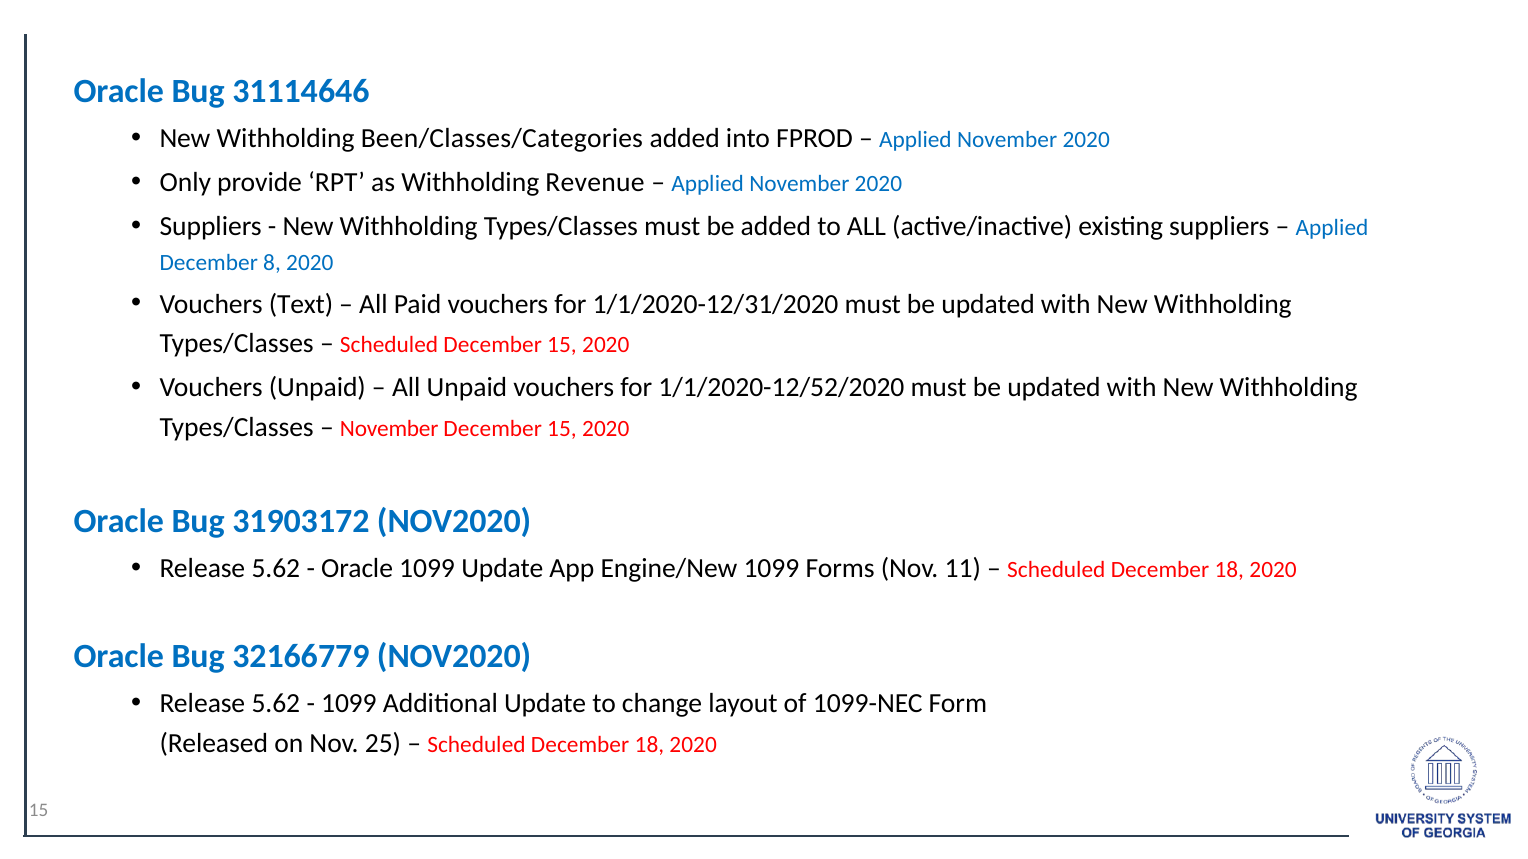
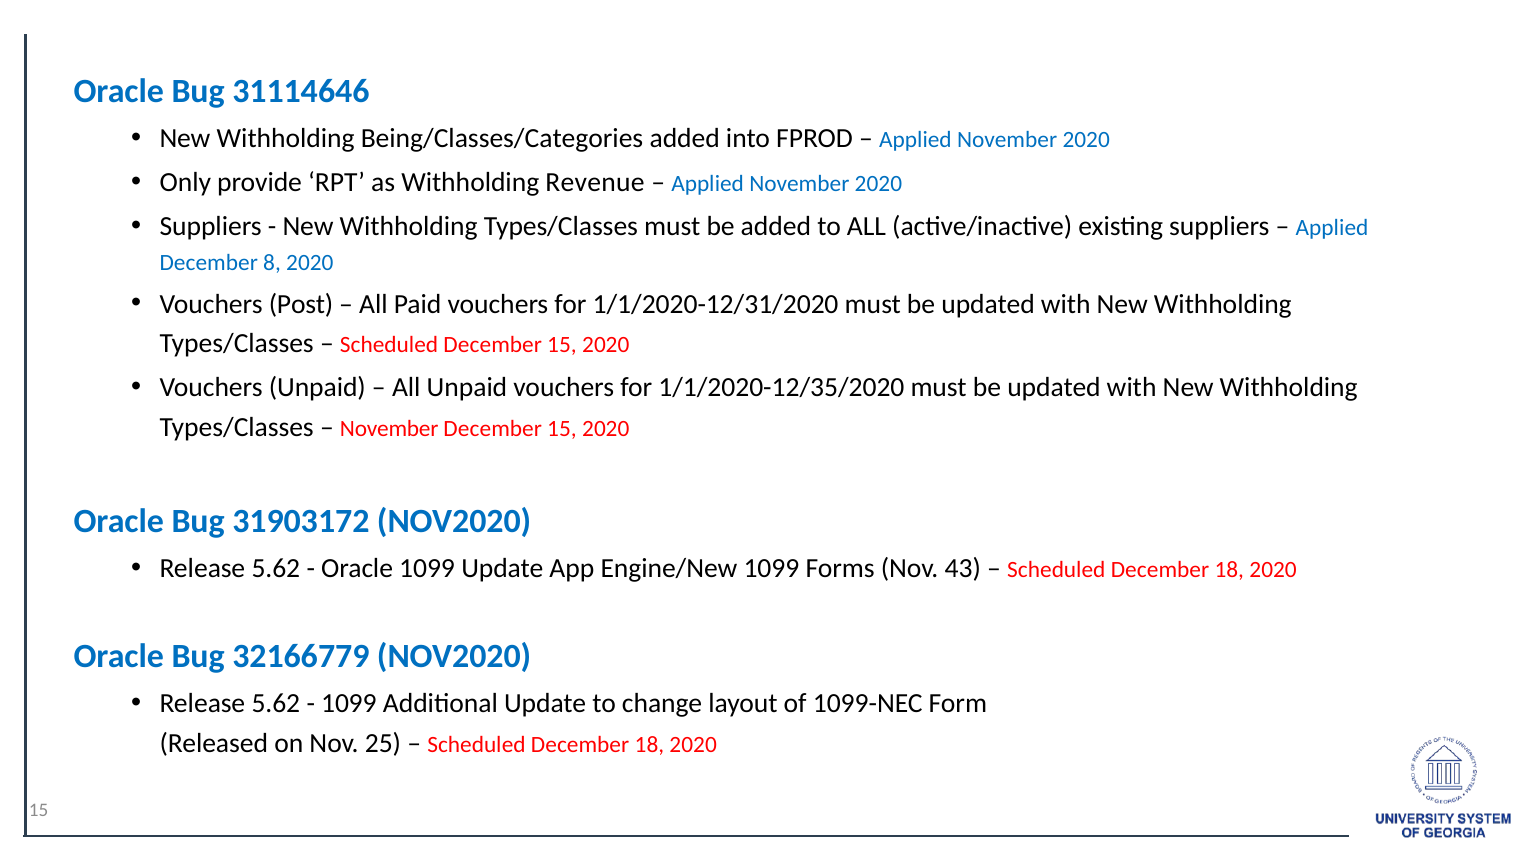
Been/Classes/Categories: Been/Classes/Categories -> Being/Classes/Categories (502, 139)
Text: Text -> Post (301, 304)
1/1/2020-12/52/2020: 1/1/2020-12/52/2020 -> 1/1/2020-12/35/2020 (781, 388)
11: 11 -> 43 (963, 569)
